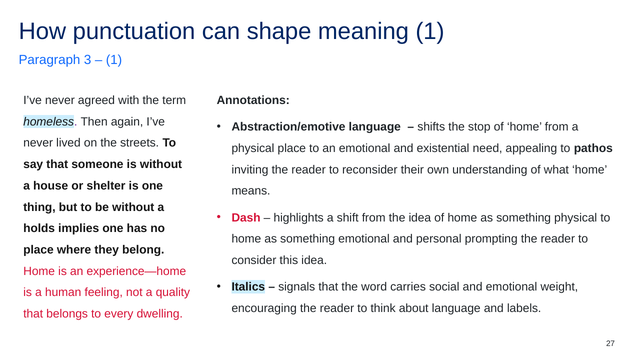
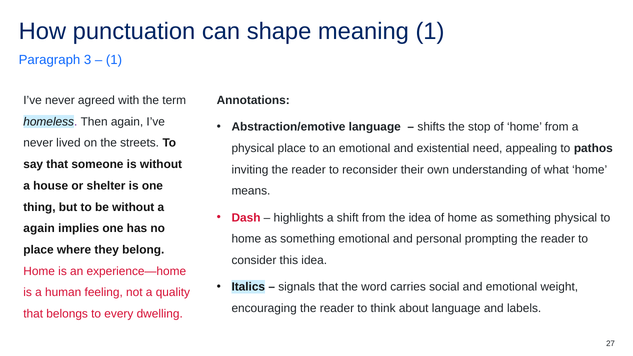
holds: holds -> again (39, 228)
